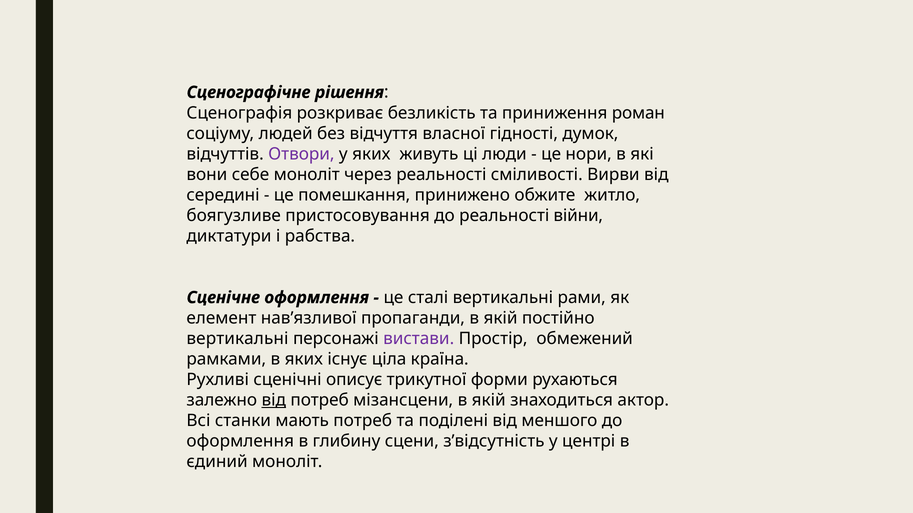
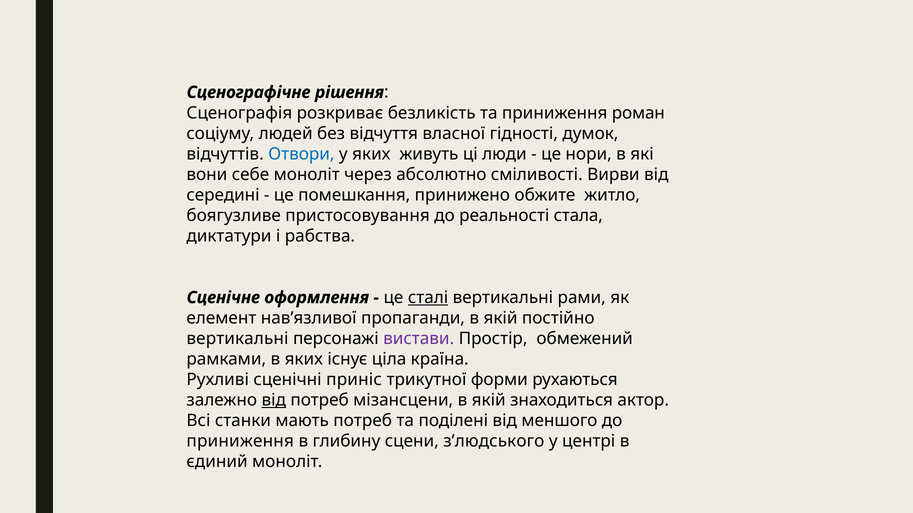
Отвори colour: purple -> blue (301, 154)
через реальності: реальності -> абсолютно (441, 175)
війни: війни -> стала (578, 216)
сталі underline: none -> present (428, 298)
описує: описує -> приніс (354, 380)
оформлення: оформлення -> приниження (240, 442)
з’відсутність: з’відсутність -> з’людського (494, 442)
